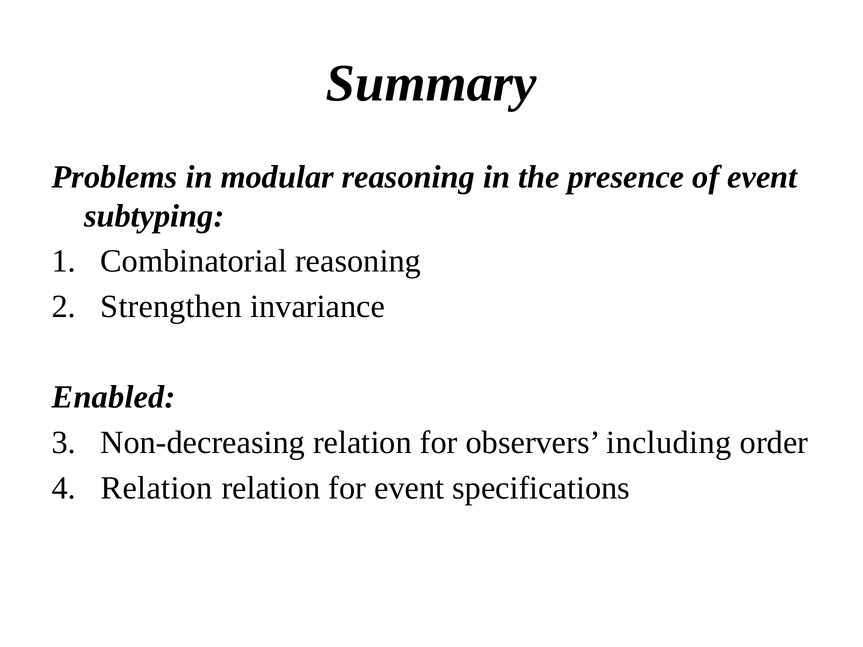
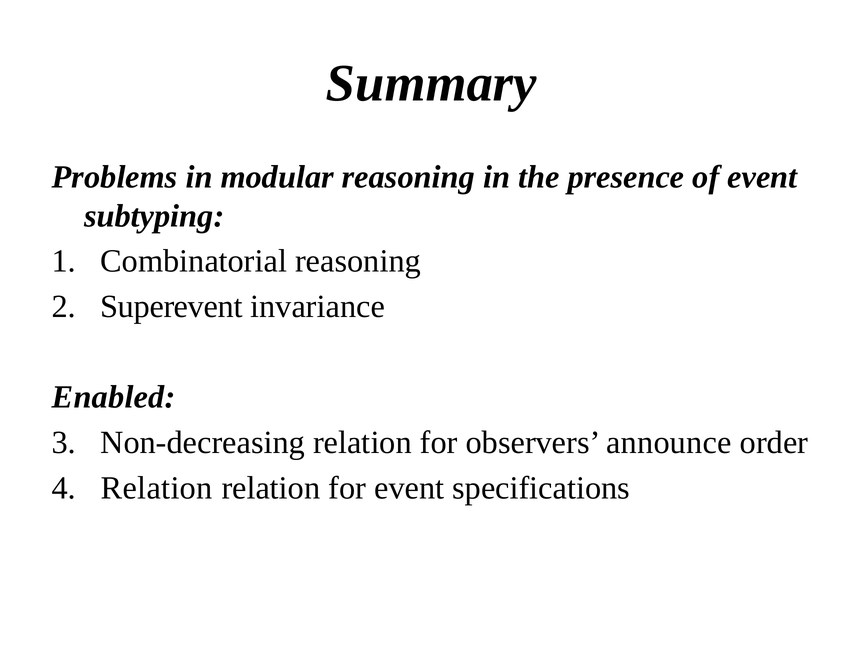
Strengthen: Strengthen -> Superevent (171, 307)
including: including -> announce (669, 443)
